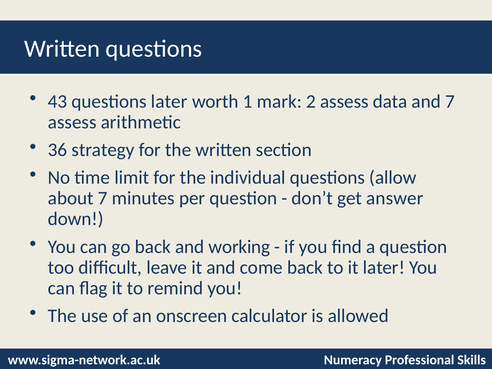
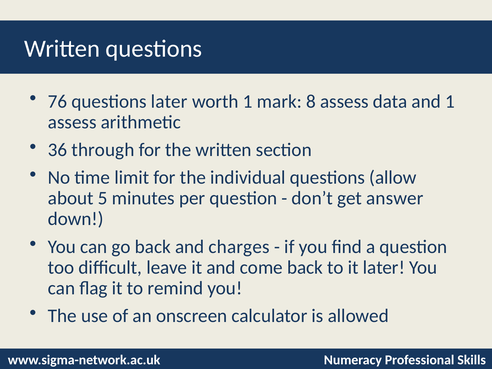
43: 43 -> 76 (58, 101)
2: 2 -> 8 (311, 101)
and 7: 7 -> 1 (450, 101)
strategy: strategy -> through (103, 150)
about 7: 7 -> 5 (103, 198)
working: working -> charges (239, 247)
